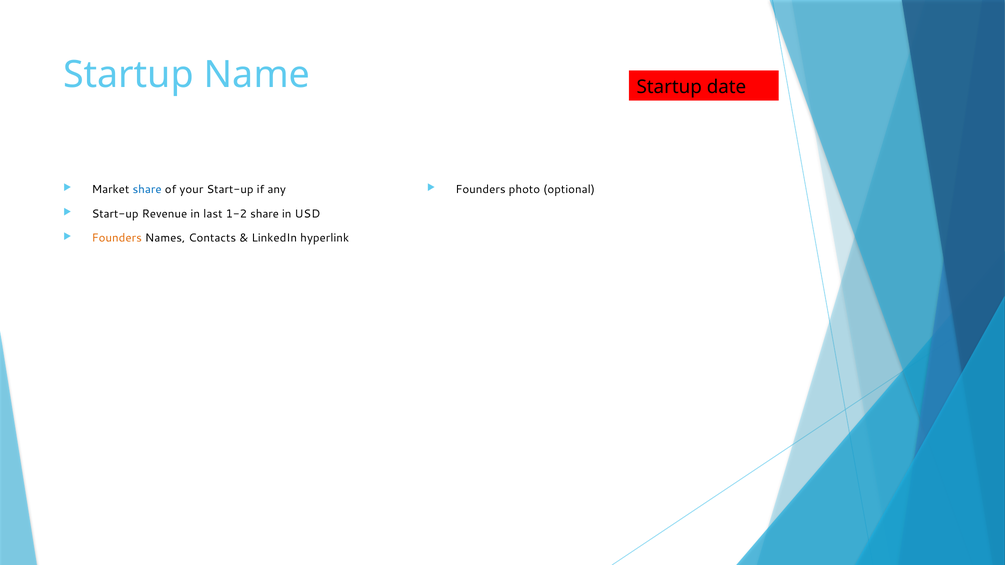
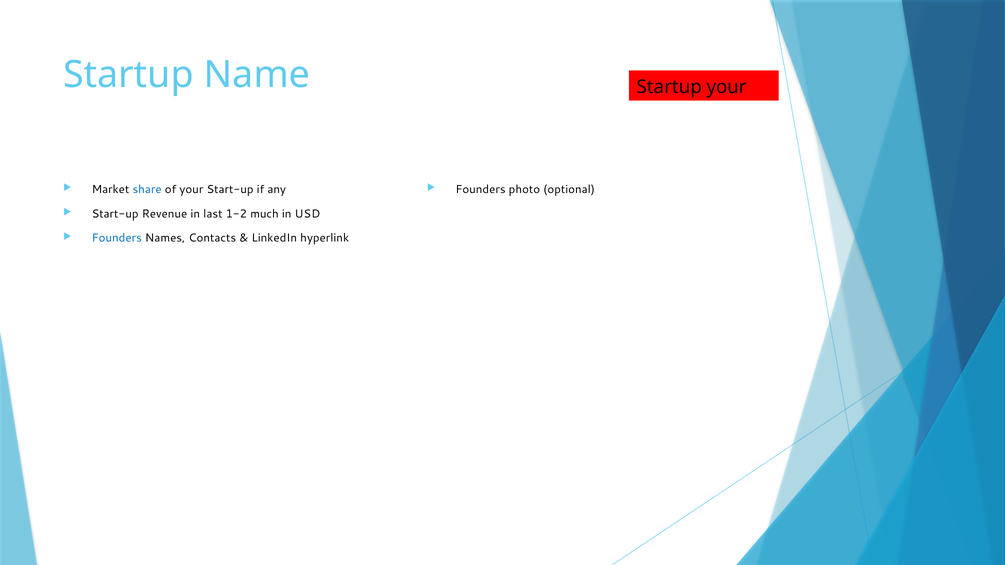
Startup date: date -> your (727, 87)
1-2 share: share -> much (265, 214)
Founders colour: orange -> blue (117, 238)
